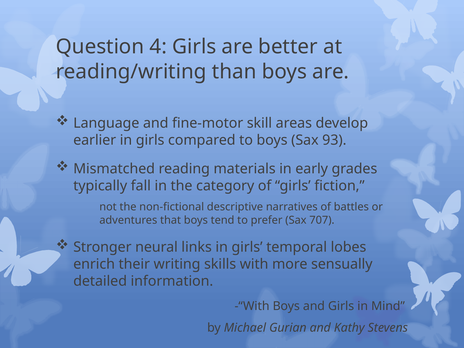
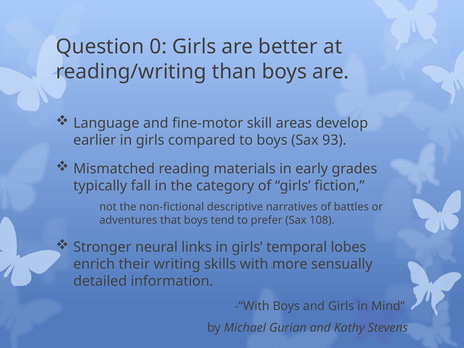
4: 4 -> 0 (158, 47)
707: 707 -> 108 (322, 220)
